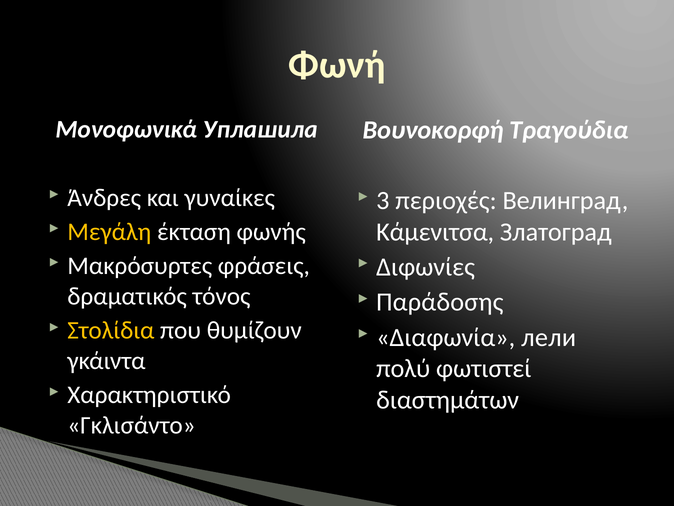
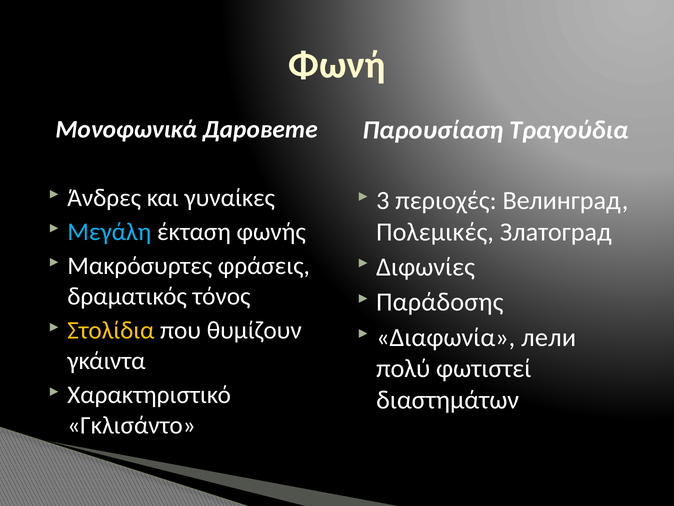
Уплашила: Уплашила -> Даровете (260, 129)
Βουνοκορφή: Βουνοκορφή -> Παρουσίαση (433, 130)
Κάμενιτσα: Κάμενιτσα -> Πολεμικές (435, 232)
Μεγάλη colour: yellow -> light blue (109, 232)
